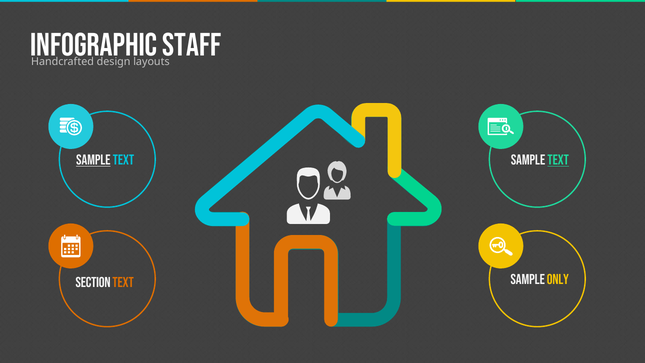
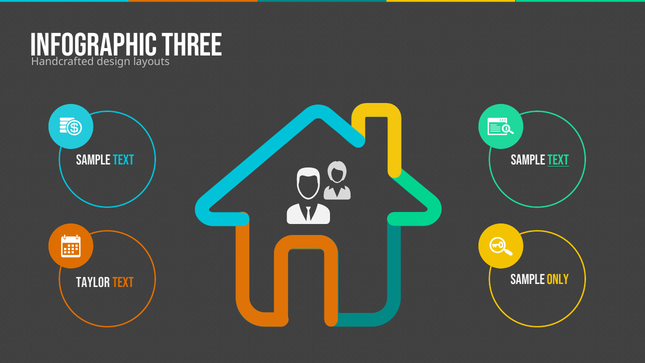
STAFF: STAFF -> THREE (192, 45)
SAMPLE underline: present -> none (93, 160)
SECTION: SECTION -> TAYLOR (93, 282)
